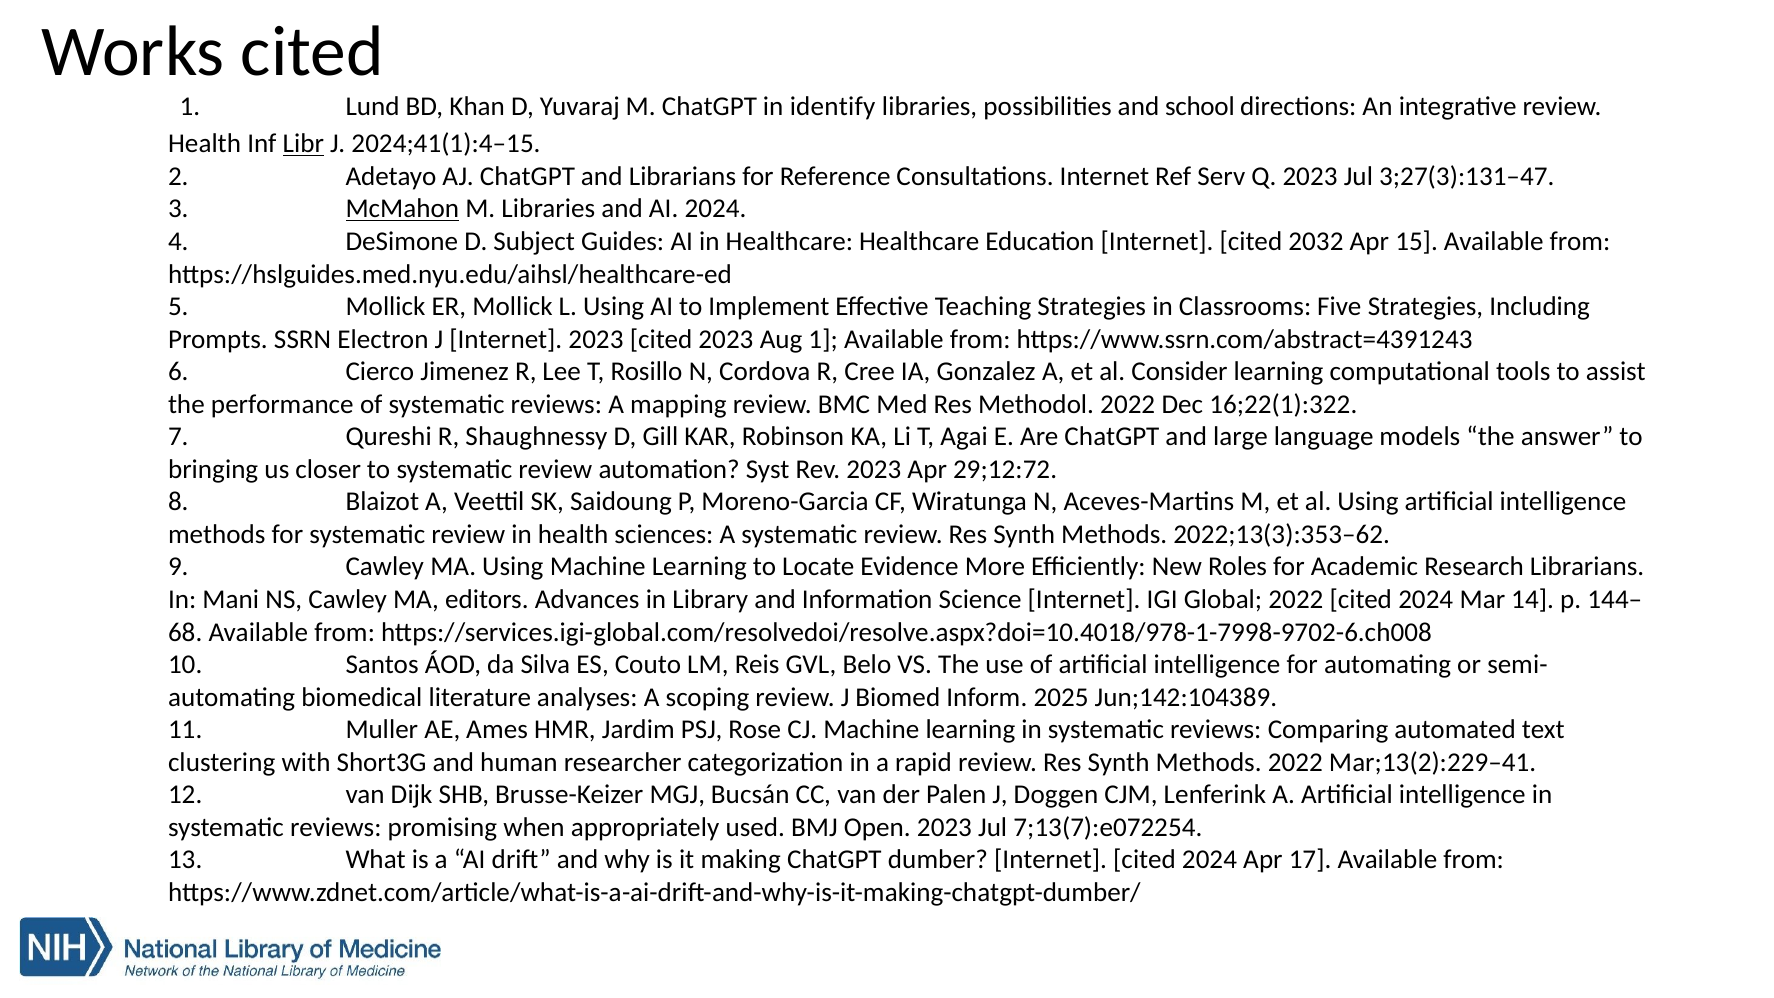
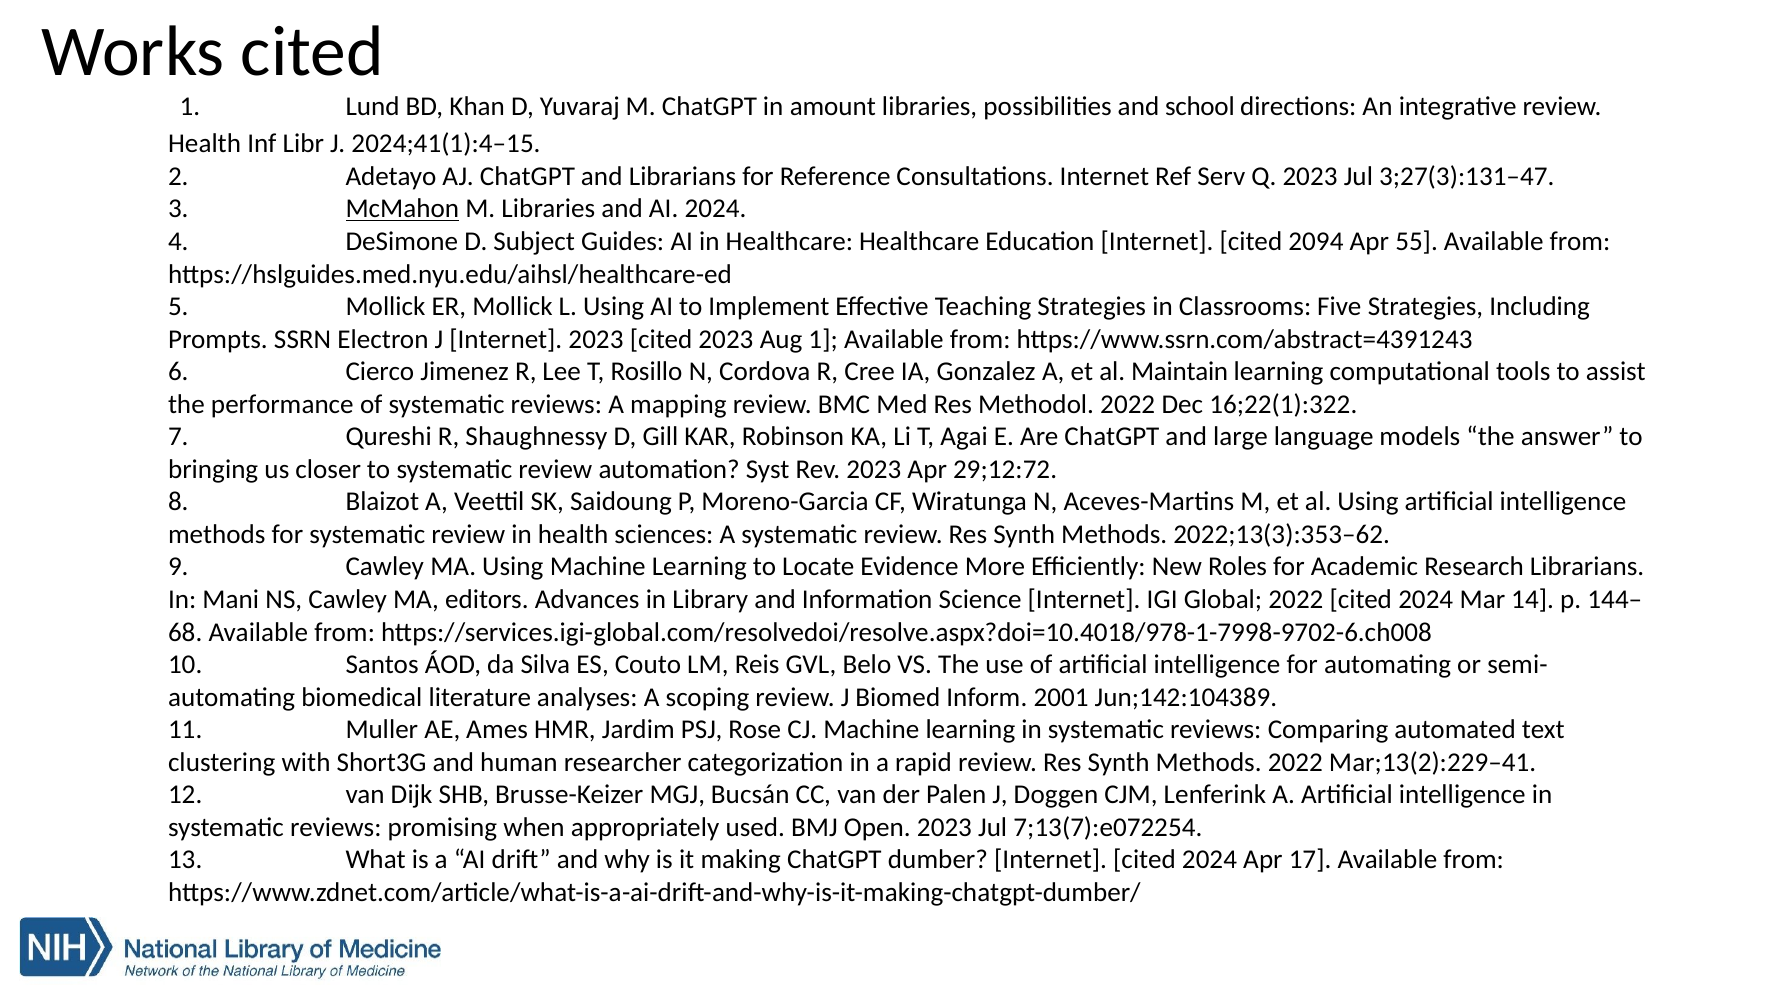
identify: identify -> amount (833, 106)
Libr underline: present -> none (303, 144)
2032: 2032 -> 2094 (1316, 242)
15: 15 -> 55 (1417, 242)
Consider: Consider -> Maintain (1180, 372)
2025: 2025 -> 2001 (1061, 697)
